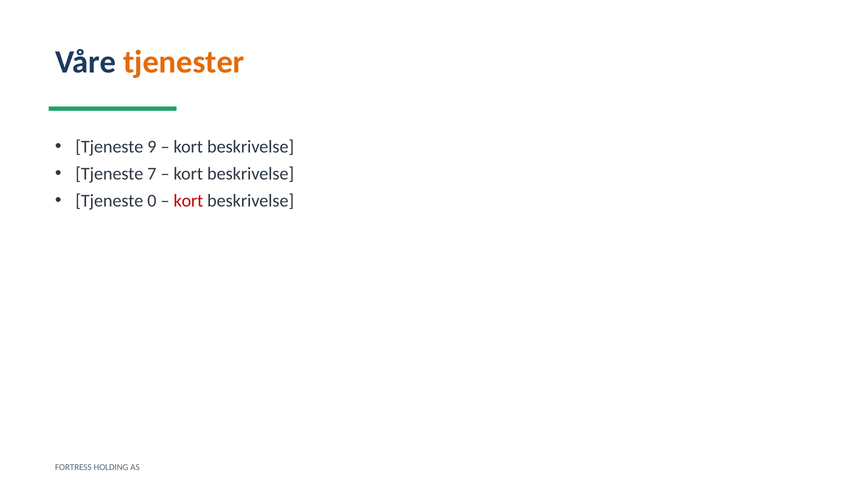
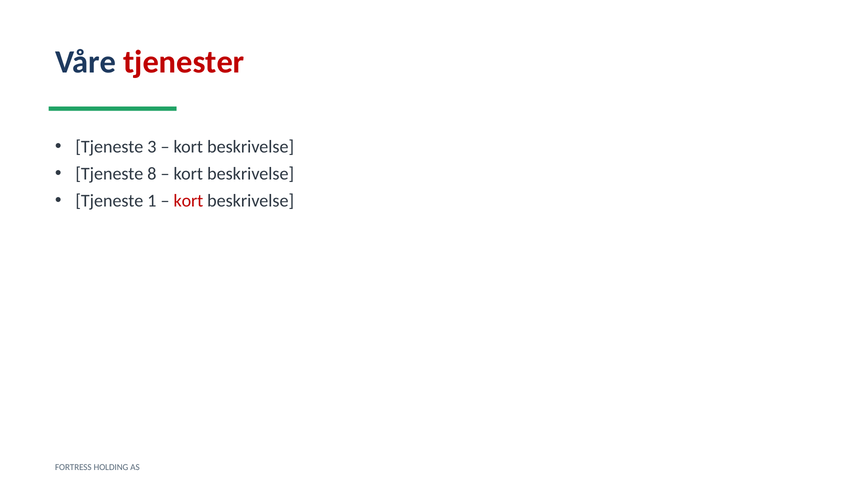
tjenester colour: orange -> red (184, 62)
9: 9 -> 3 (152, 147)
7: 7 -> 8 (152, 174)
0: 0 -> 1 (152, 201)
